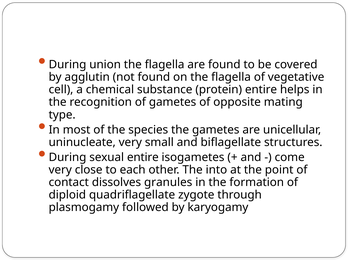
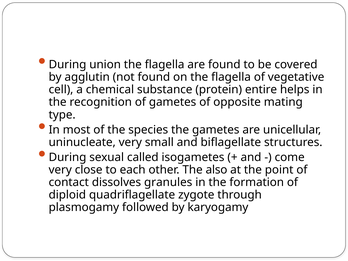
sexual entire: entire -> called (143, 157)
into: into -> also (217, 170)
